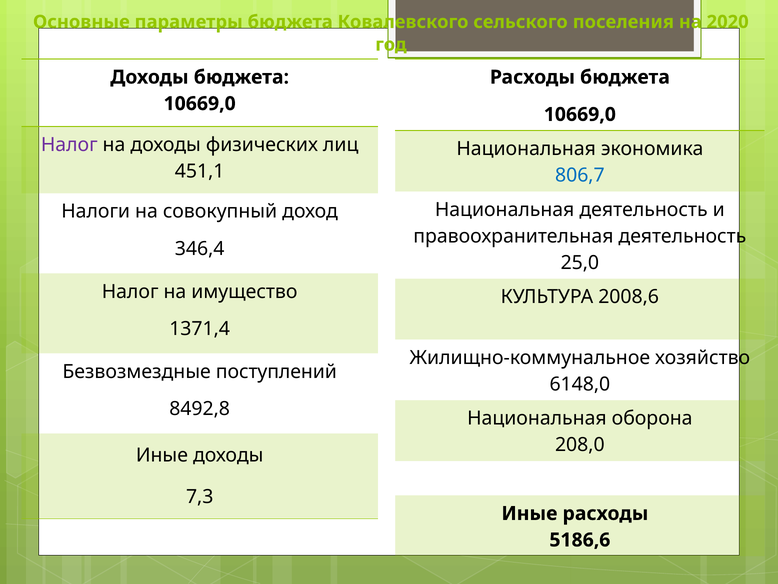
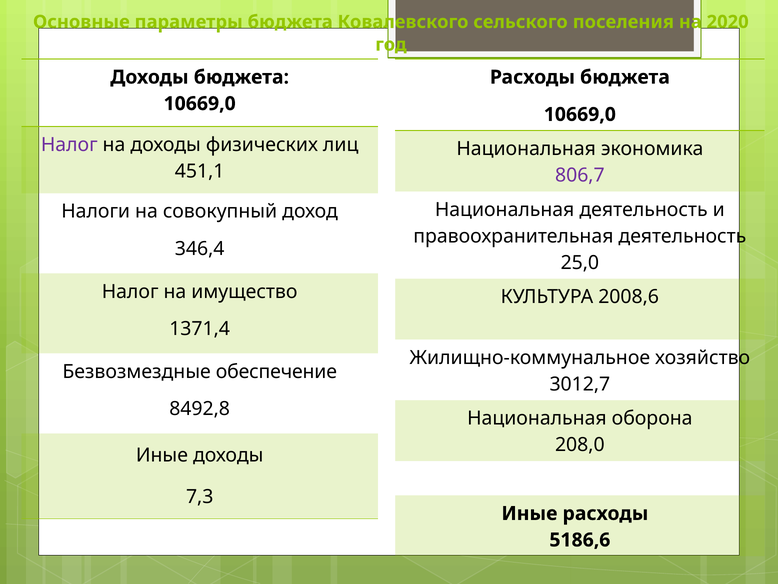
806,7 colour: blue -> purple (580, 175)
поступлений: поступлений -> обеспечение (276, 371)
6148,0: 6148,0 -> 3012,7 (580, 384)
